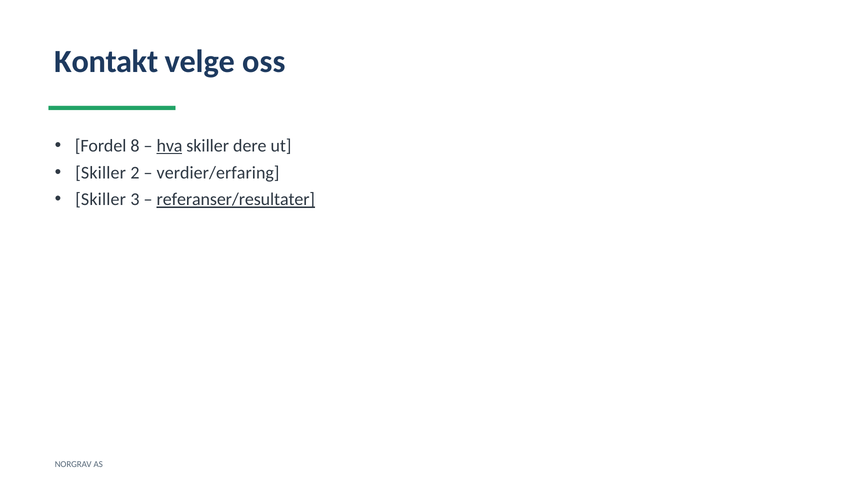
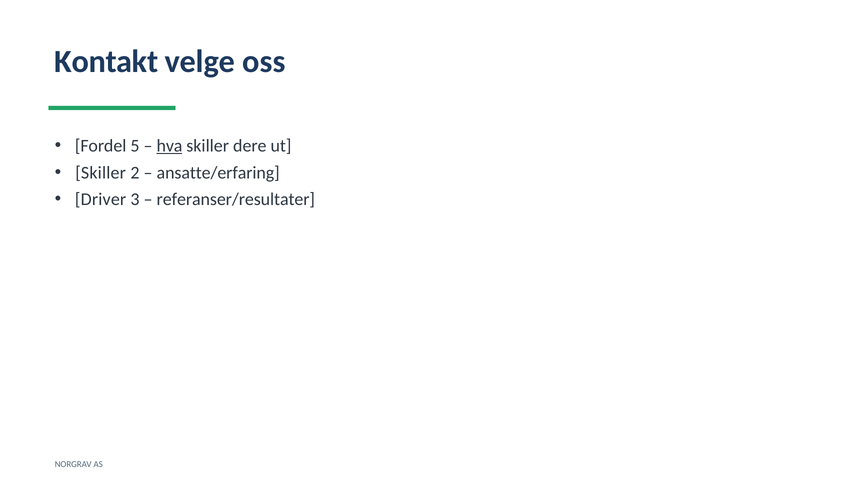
8: 8 -> 5 (135, 146)
verdier/erfaring: verdier/erfaring -> ansatte/erfaring (218, 173)
Skiller: Skiller -> Driver (101, 200)
referanser/resultater underline: present -> none (236, 200)
